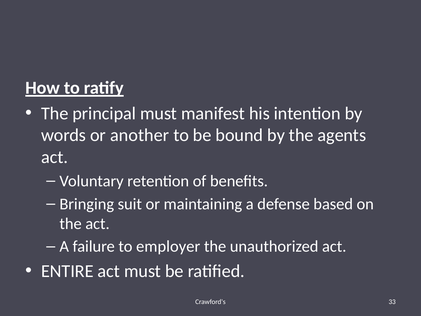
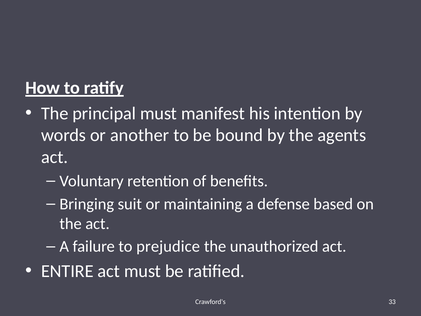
employer: employer -> prejudice (168, 246)
